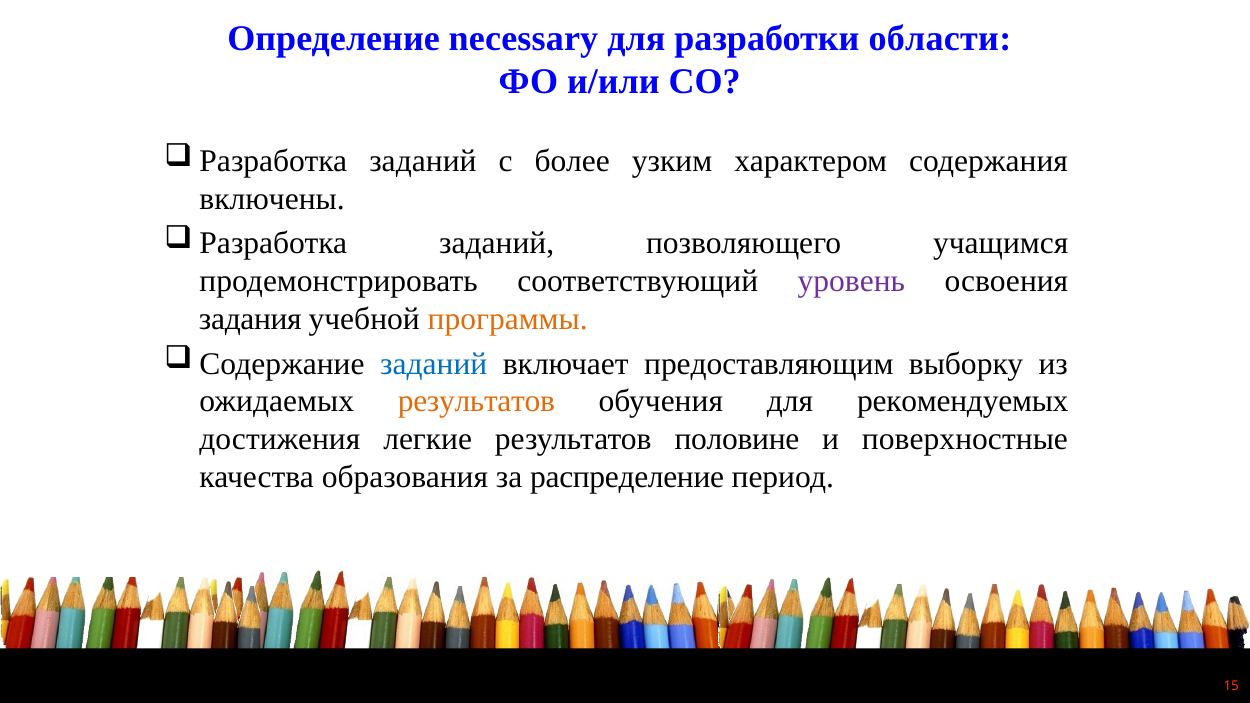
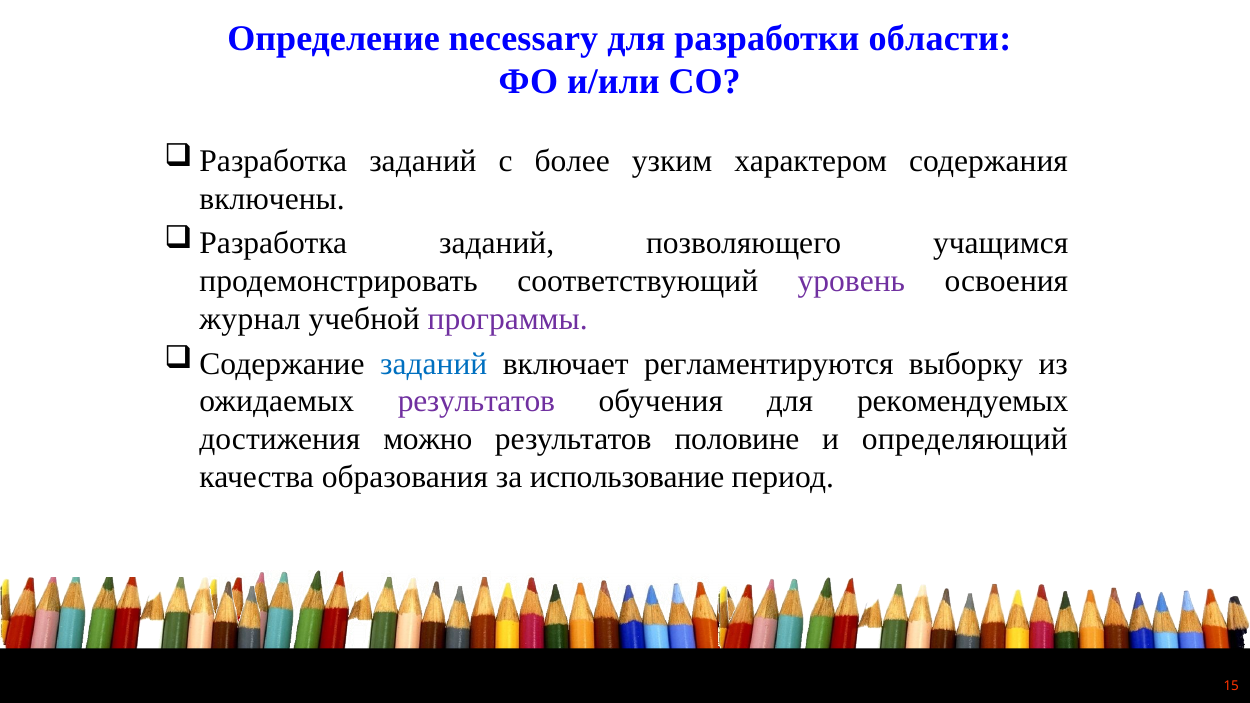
задания: задания -> журнал (250, 319)
программы colour: orange -> purple (508, 319)
предоставляющим: предоставляющим -> регламентируются (769, 364)
результатов colour: orange -> purple (476, 402)
легкие: легкие -> можно (428, 439)
поверхностные: поверхностные -> определяющий (965, 439)
распределение: распределение -> использование (627, 477)
